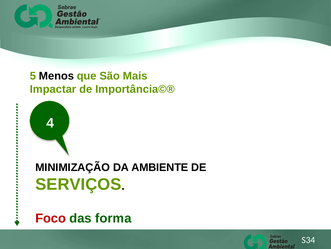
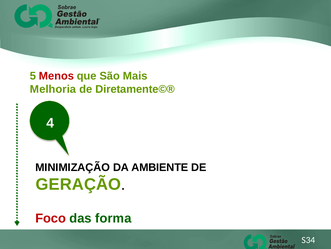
Menos colour: black -> red (56, 76)
Impactar: Impactar -> Melhoria (53, 89)
Importância©®: Importância©® -> Diretamente©® (135, 89)
SERVIÇOS: SERVIÇOS -> GERAÇÃO (78, 184)
